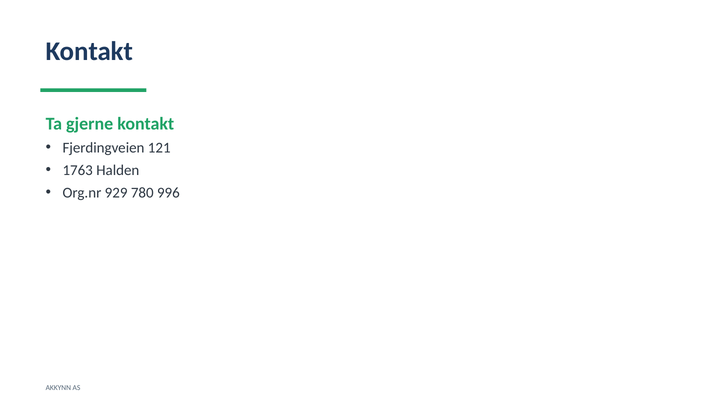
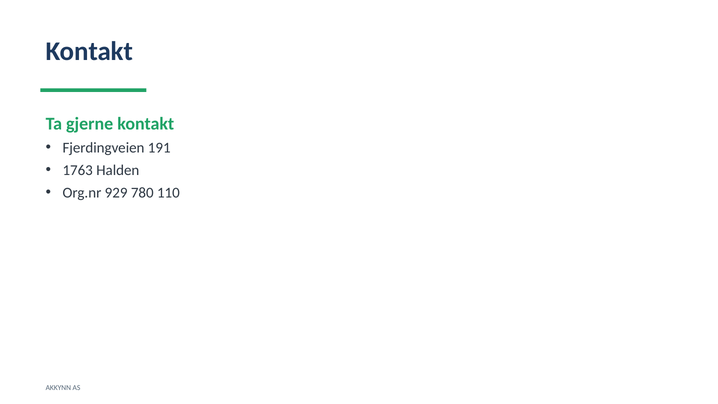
121: 121 -> 191 (159, 148)
996: 996 -> 110 (168, 193)
